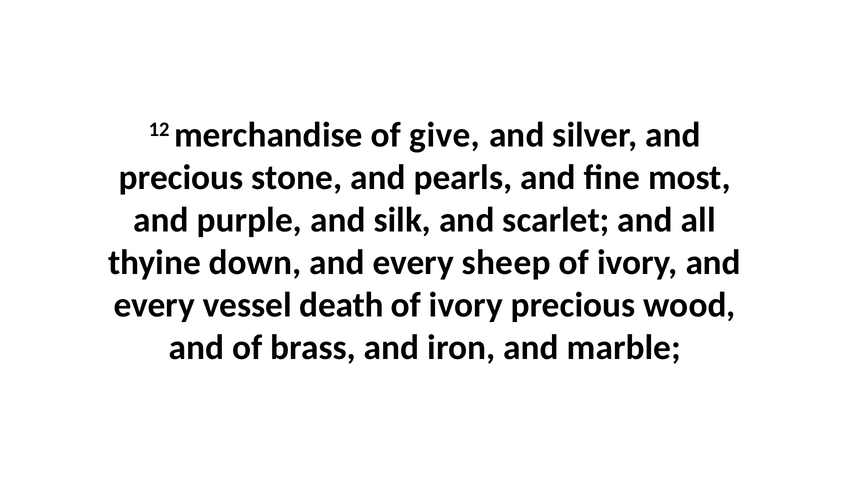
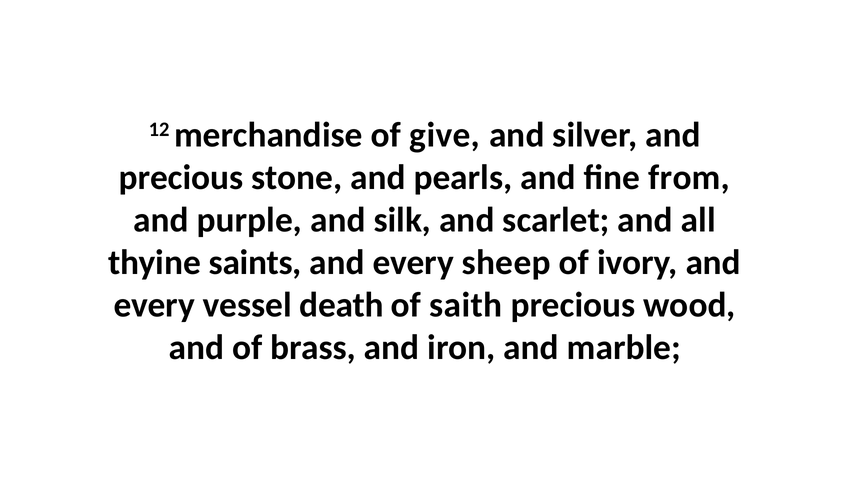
most: most -> from (689, 178)
down: down -> saints (255, 263)
ivory: ivory -> saith (466, 305)
